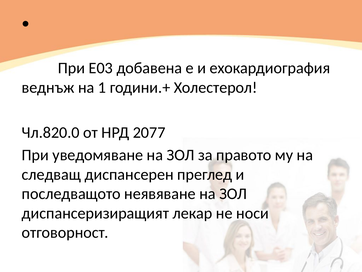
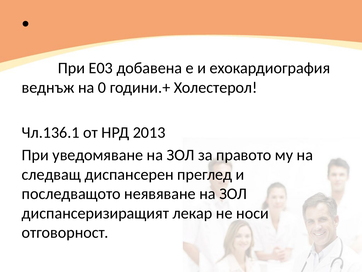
1: 1 -> 0 (102, 87)
Чл.820.0: Чл.820.0 -> Чл.136.1 (51, 132)
2077: 2077 -> 2013 (149, 132)
